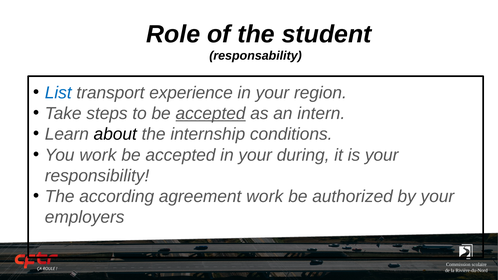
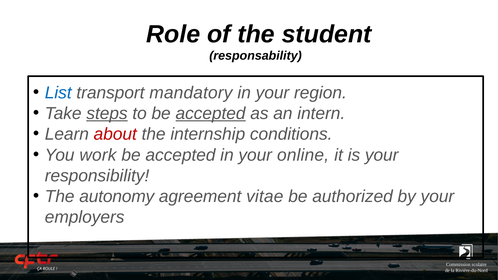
experience: experience -> mandatory (191, 93)
steps underline: none -> present (107, 114)
about colour: black -> red (115, 134)
during: during -> online (303, 155)
according: according -> autonomy (117, 197)
agreement work: work -> vitae (265, 197)
